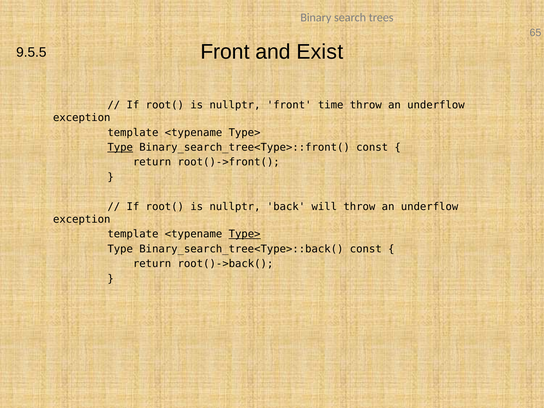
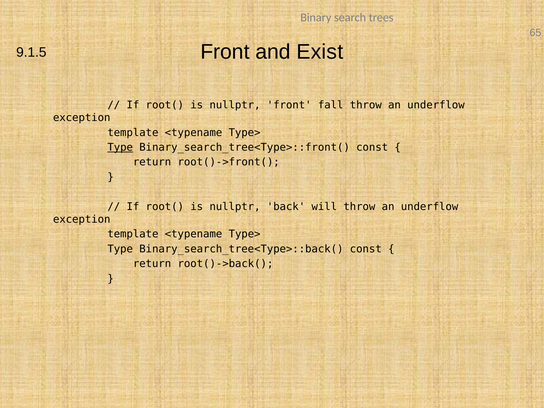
9.5.5: 9.5.5 -> 9.1.5 (31, 52)
time: time -> fall (331, 105)
Type> underline: present -> none (245, 234)
